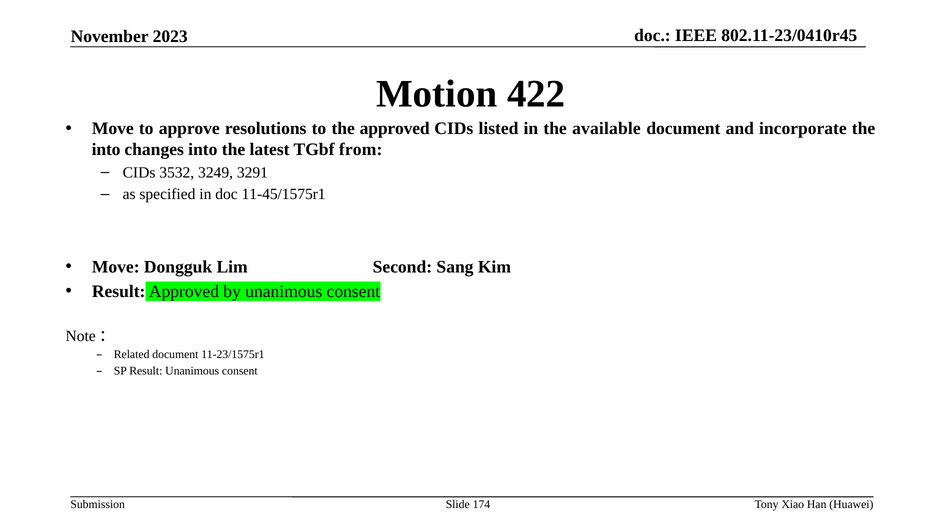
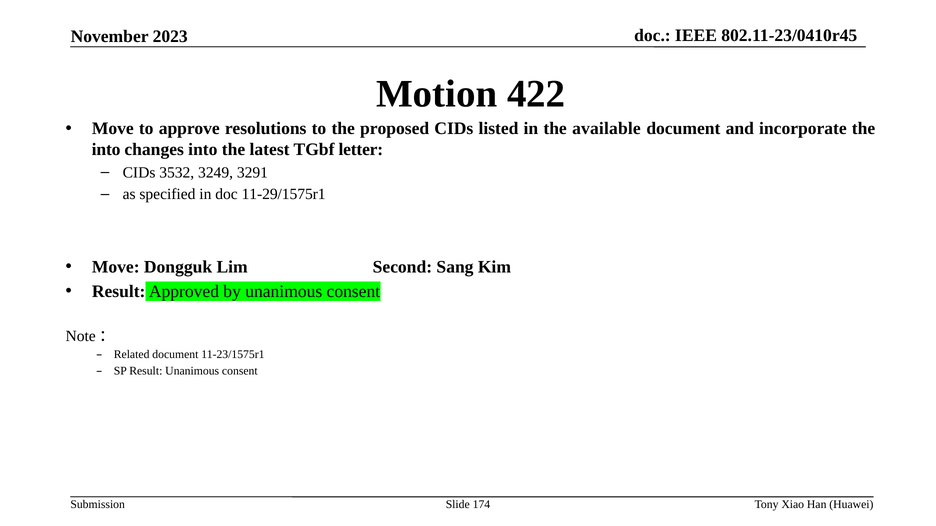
the approved: approved -> proposed (395, 129)
from: from -> letter (361, 150)
11-45/1575r1: 11-45/1575r1 -> 11-29/1575r1 (284, 195)
